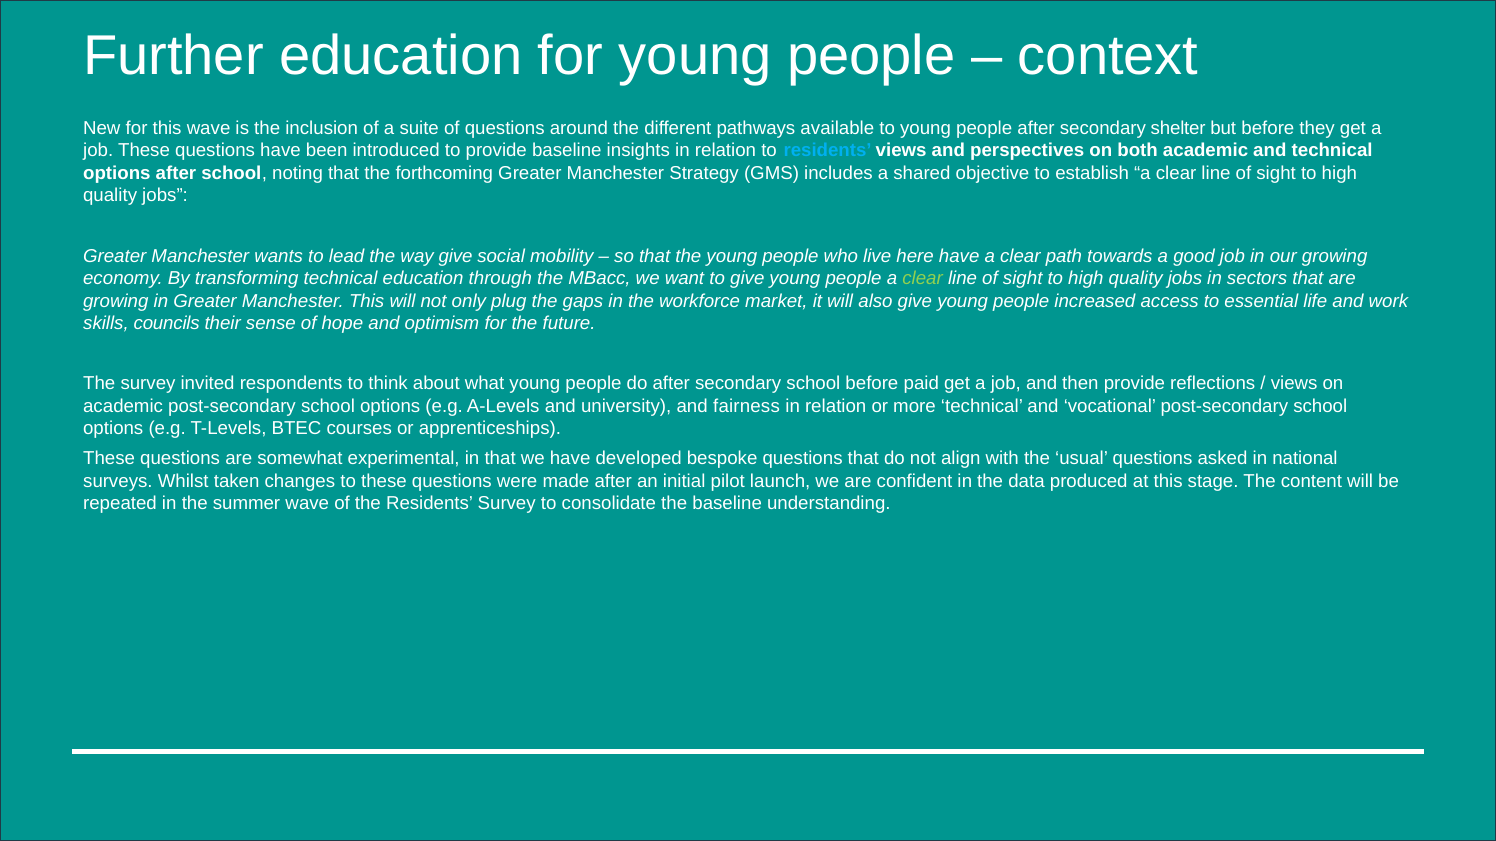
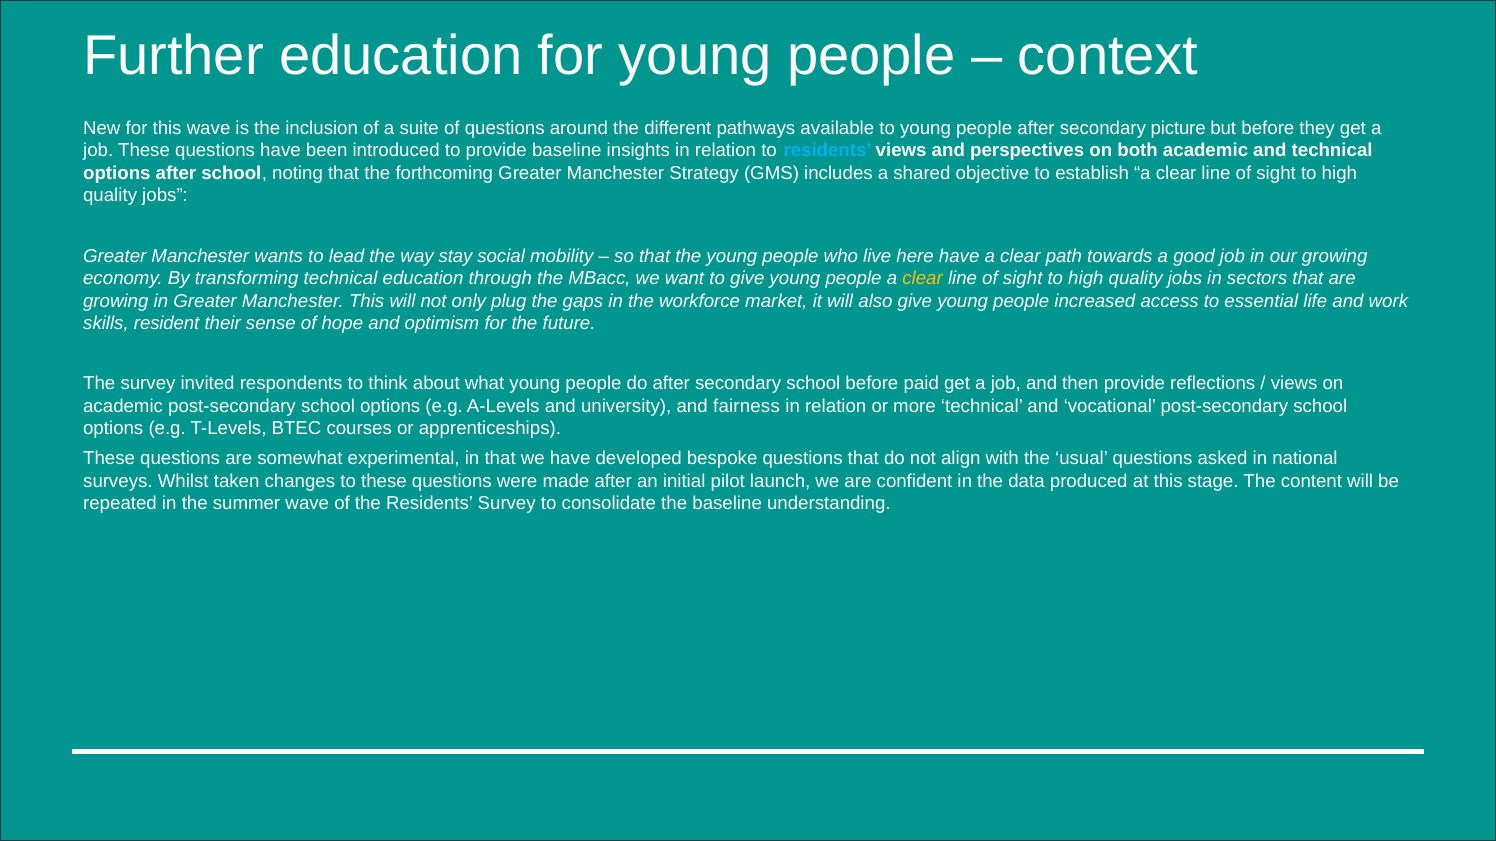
shelter: shelter -> picture (1178, 128)
way give: give -> stay (456, 256)
clear colour: light green -> yellow (923, 279)
councils: councils -> resident (167, 324)
